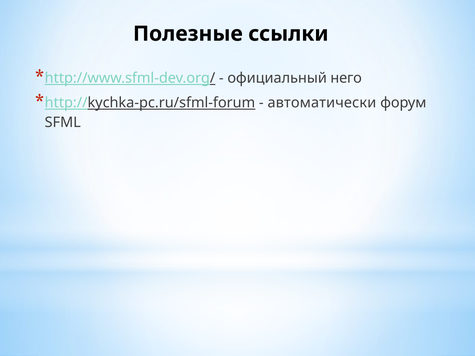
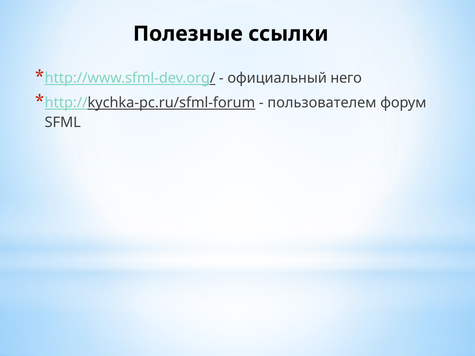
автоматически: автоматически -> пользователем (322, 103)
